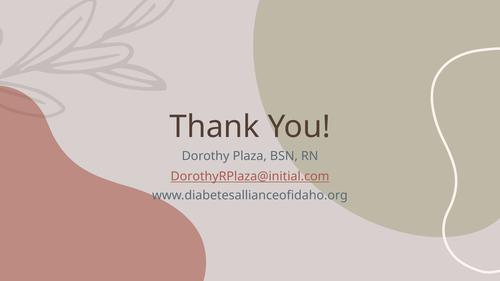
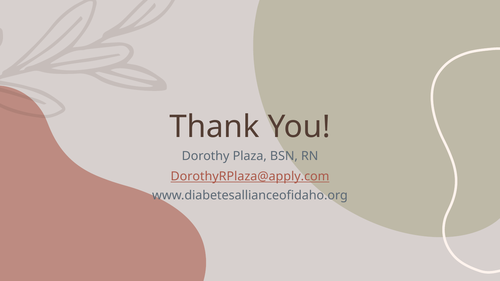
DorothyRPlaza@initial.com: DorothyRPlaza@initial.com -> DorothyRPlaza@apply.com (250, 176)
